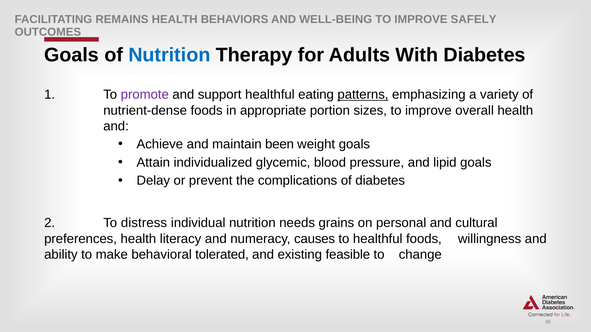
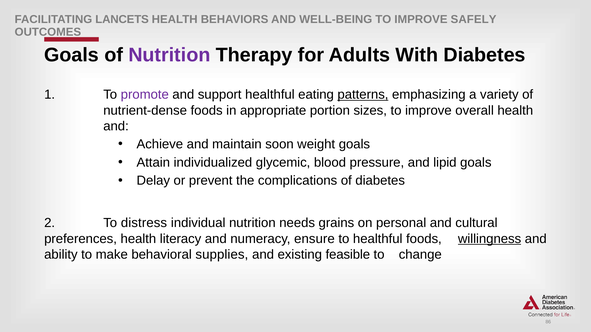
REMAINS: REMAINS -> LANCETS (122, 19)
Nutrition colour: blue -> purple (169, 55)
been: been -> soon (279, 144)
causes: causes -> ensure (314, 239)
willingness underline: none -> present (490, 239)
tolerated: tolerated -> supplies (222, 255)
